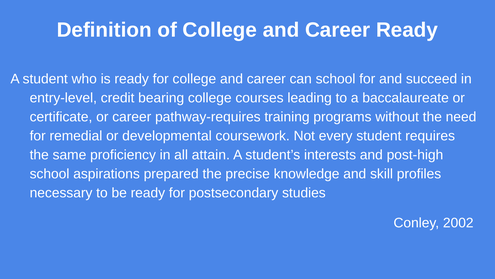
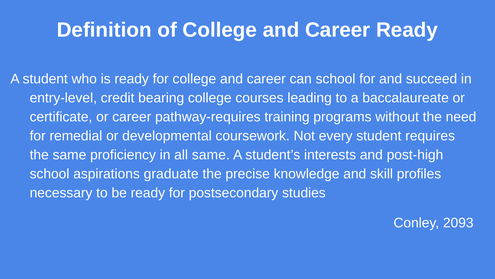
all attain: attain -> same (211, 155)
prepared: prepared -> graduate (171, 174)
2002: 2002 -> 2093 (458, 223)
